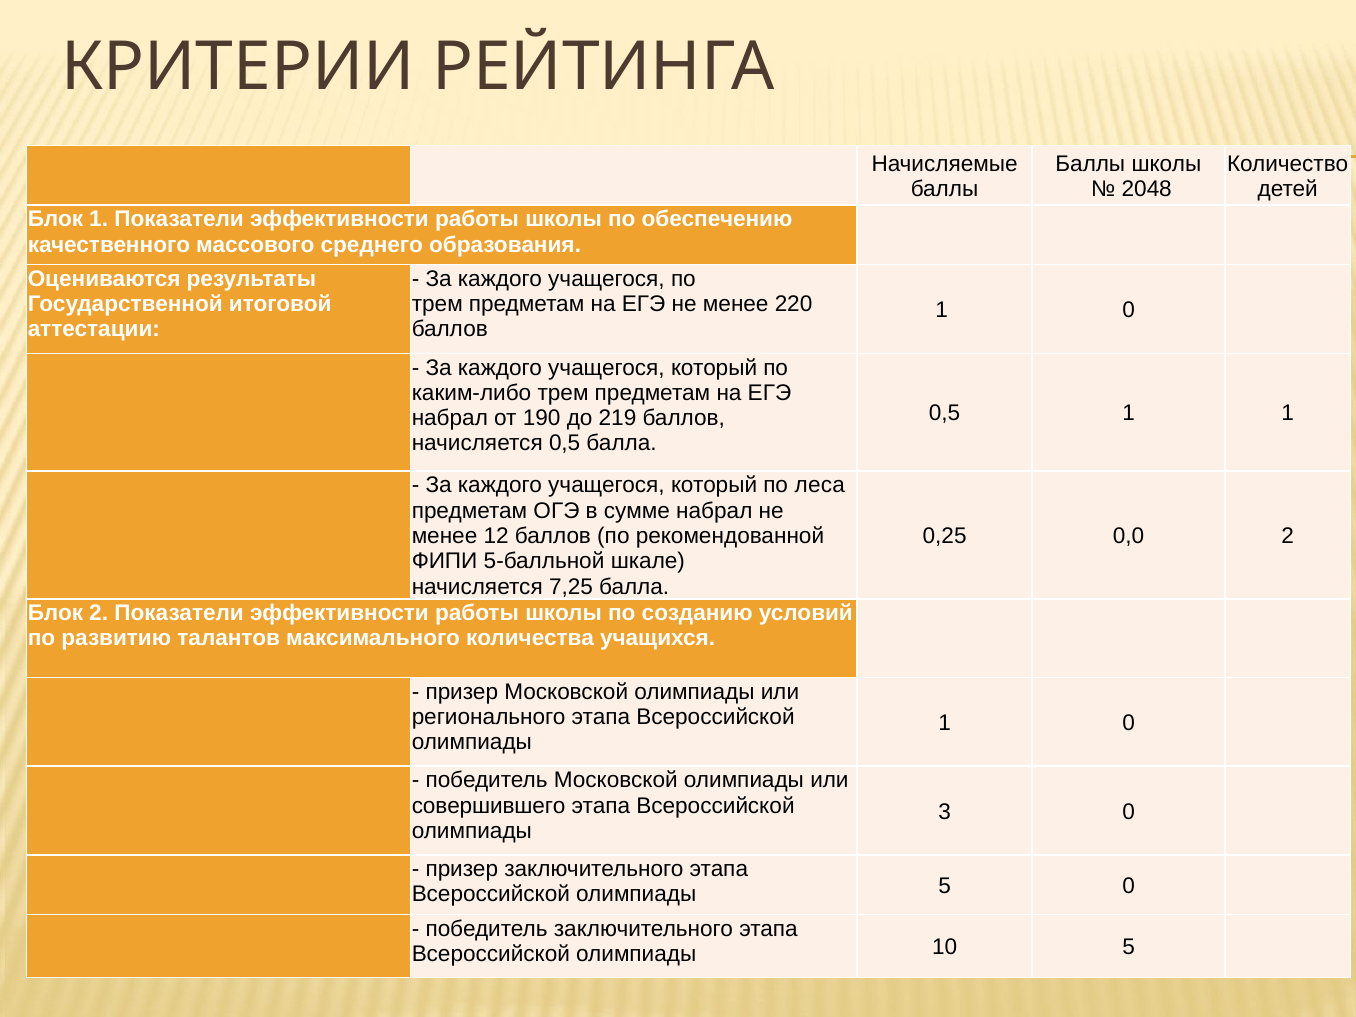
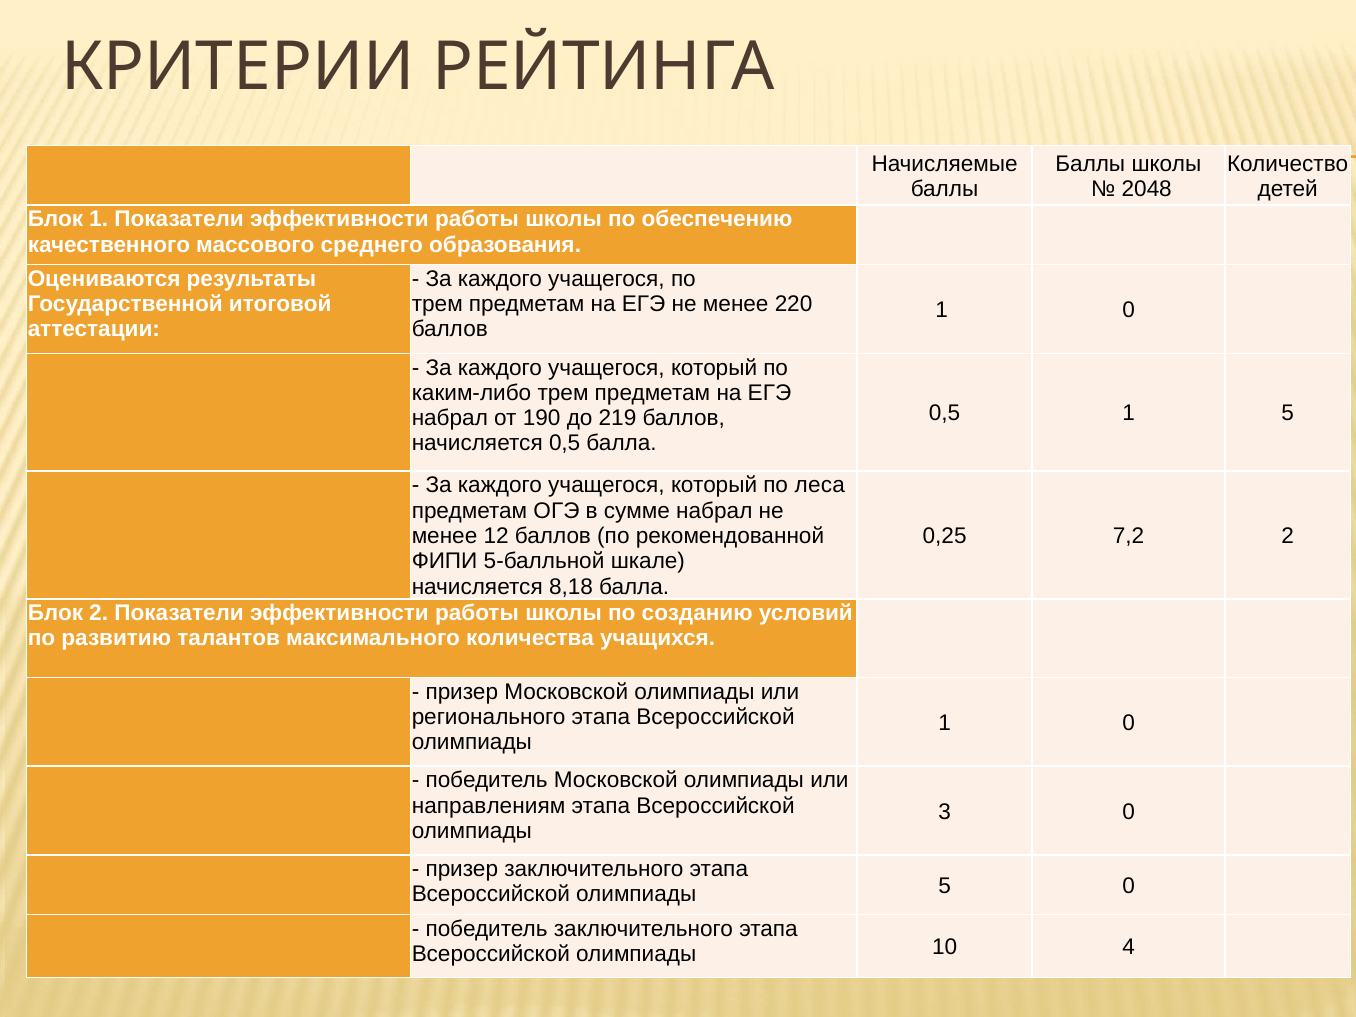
1 1: 1 -> 5 (1288, 413)
0,0: 0,0 -> 7,2 (1128, 536)
7,25: 7,25 -> 8,18 (571, 587)
совершившего: совершившего -> направлениям (489, 806)
10 5: 5 -> 4 (1129, 947)
